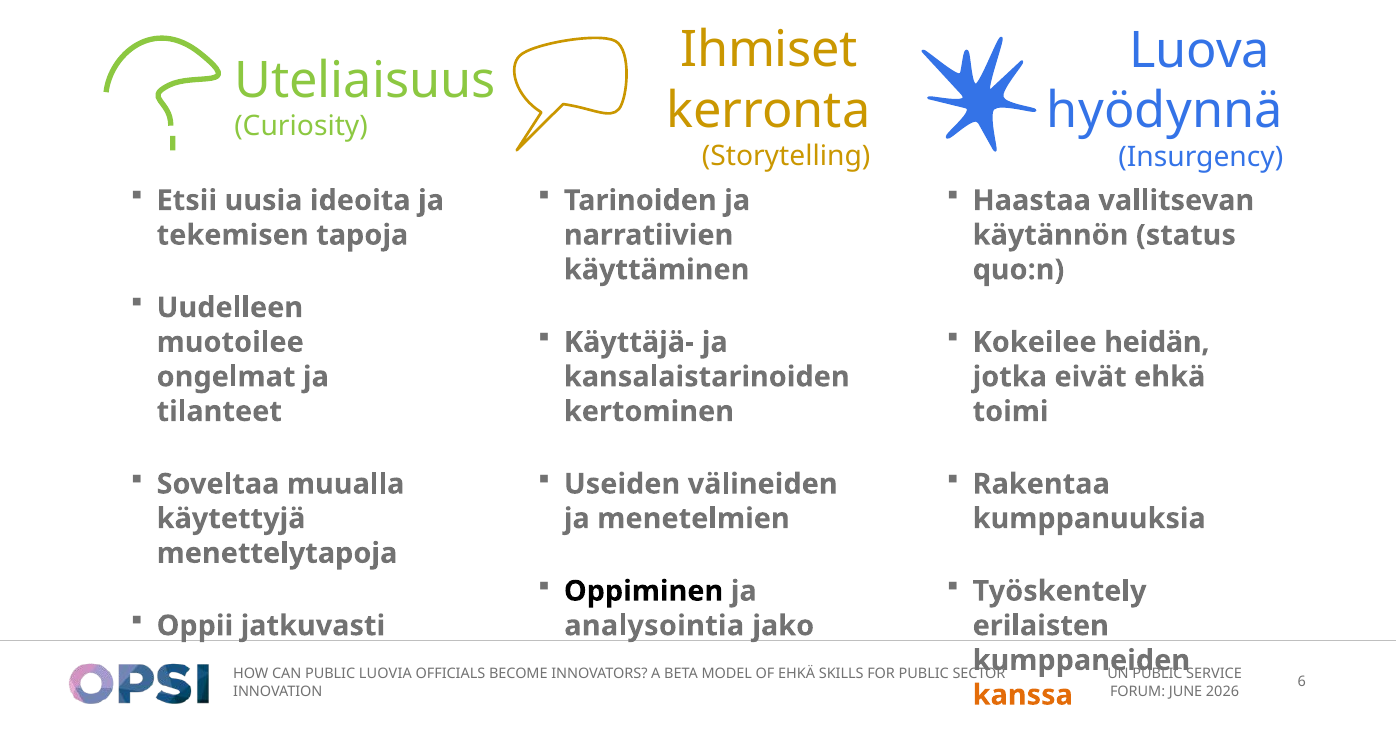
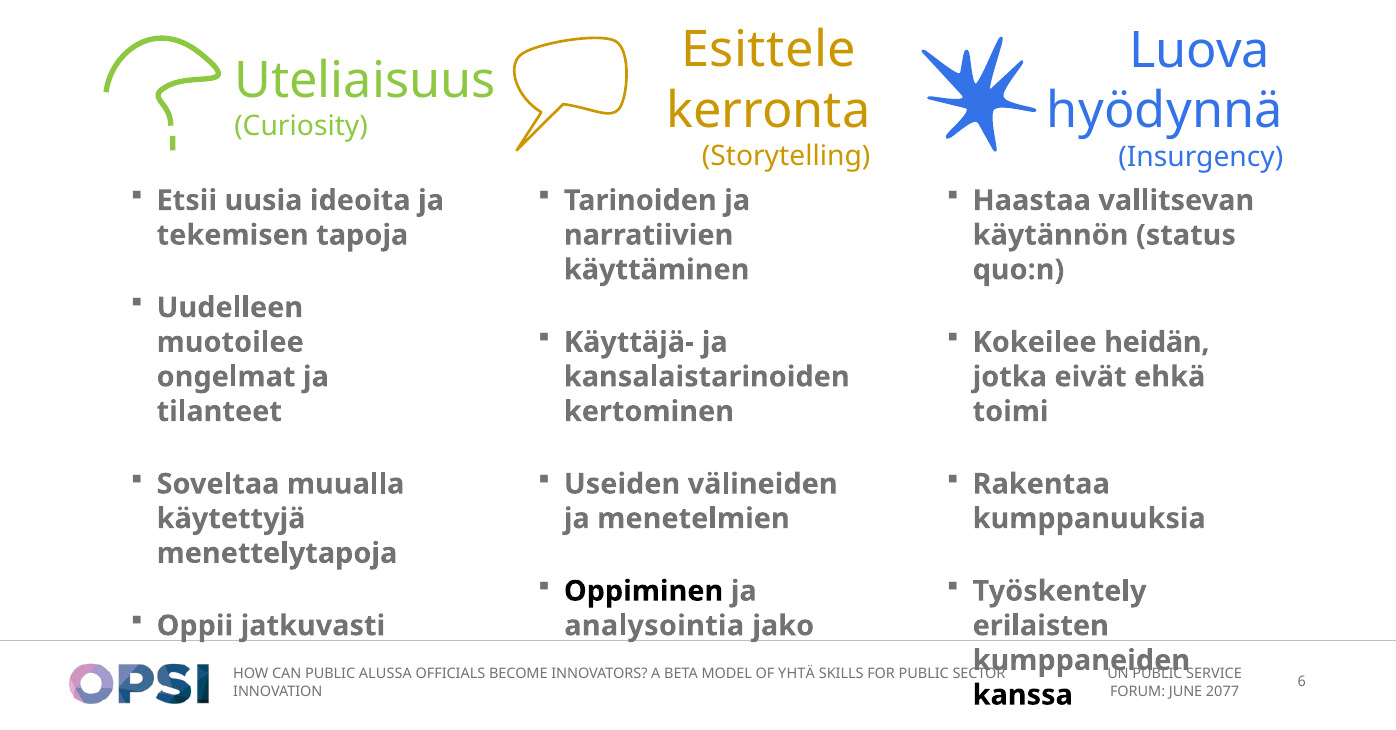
Ihmiset: Ihmiset -> Esittele (769, 50)
LUOVIA: LUOVIA -> ALUSSA (385, 674)
OF EHKÄ: EHKÄ -> YHTÄ (797, 674)
2026: 2026 -> 2077 (1223, 691)
kanssa colour: orange -> black (1023, 695)
